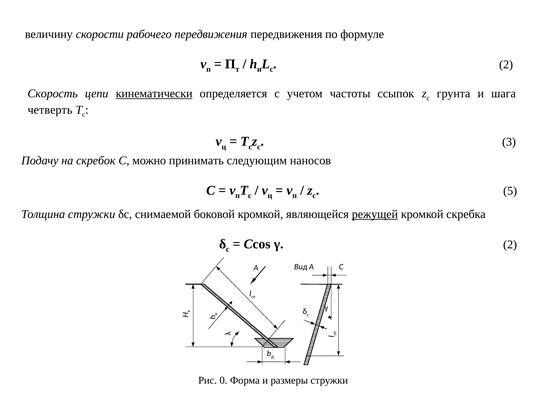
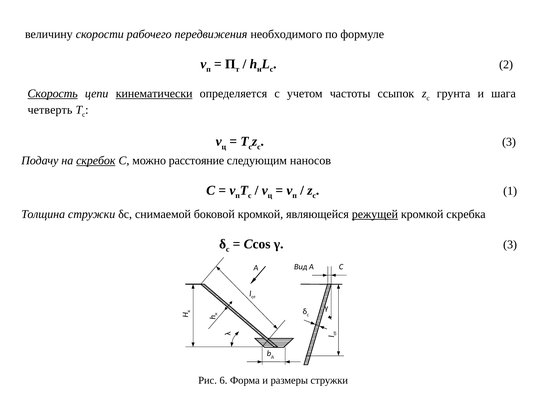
передвижения передвижения: передвижения -> необходимого (286, 34)
Скорость underline: none -> present (53, 94)
скребок underline: none -> present (96, 161)
принимать: принимать -> расстояние (196, 161)
5: 5 -> 1 (510, 191)
γ 2: 2 -> 3 (510, 244)
0: 0 -> 6 (223, 380)
